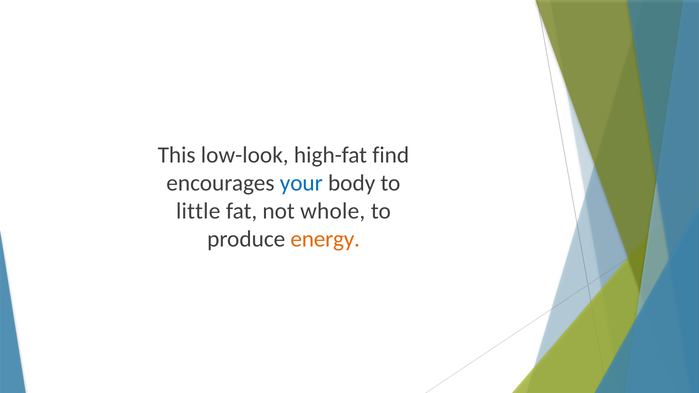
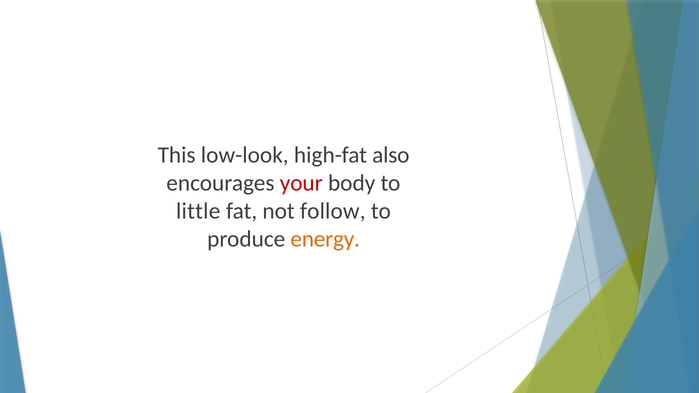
find: find -> also (391, 155)
your colour: blue -> red (301, 183)
whole: whole -> follow (333, 211)
